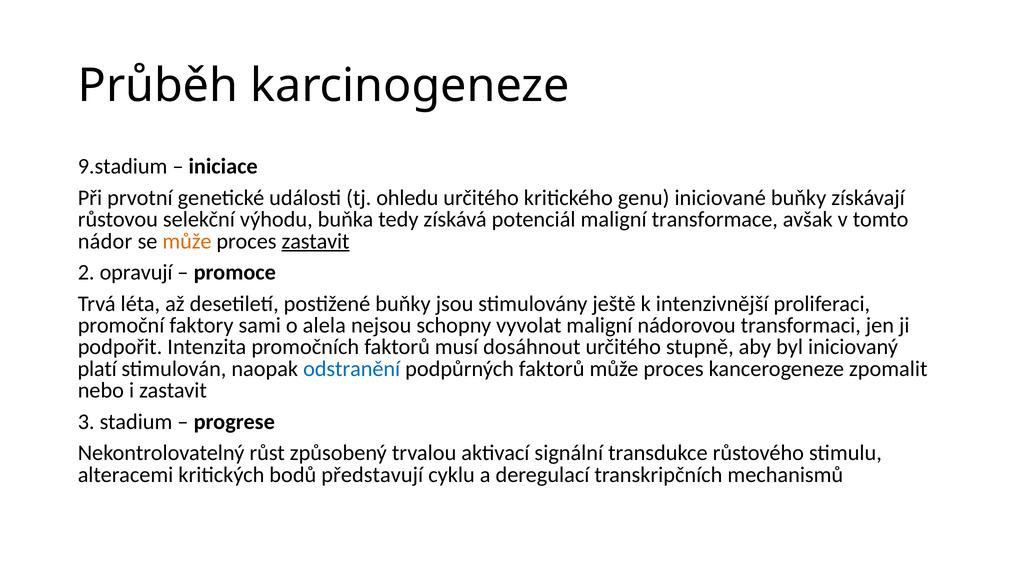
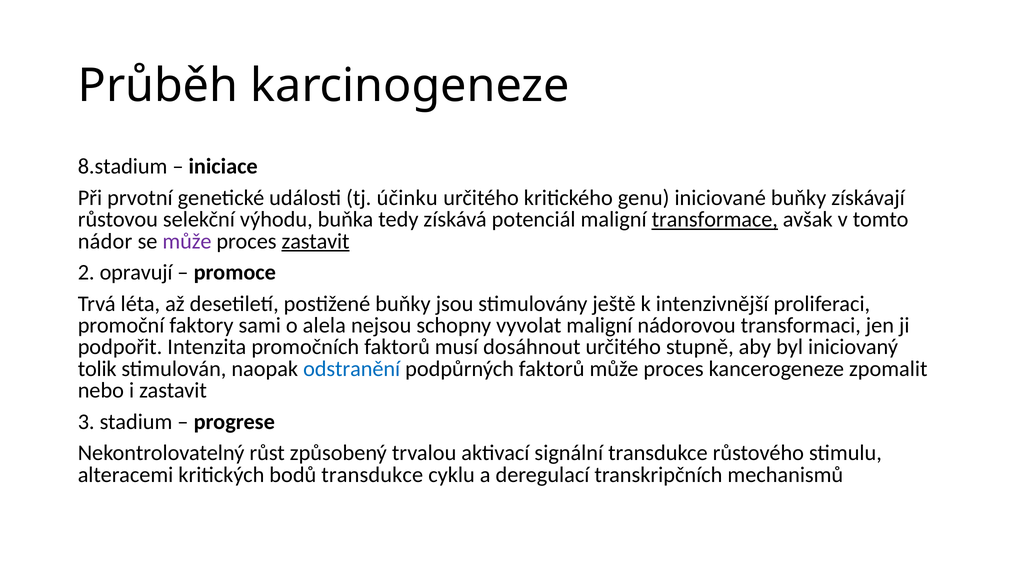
9.stadium: 9.stadium -> 8.stadium (123, 167)
ohledu: ohledu -> účinku (407, 198)
transformace underline: none -> present (715, 219)
může colour: orange -> purple (187, 241)
platí: platí -> tolik (97, 369)
bodů představují: představují -> transdukce (372, 474)
